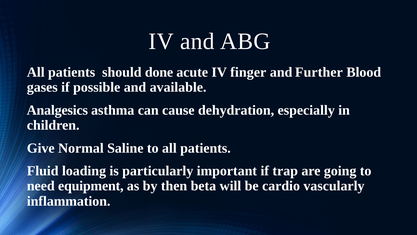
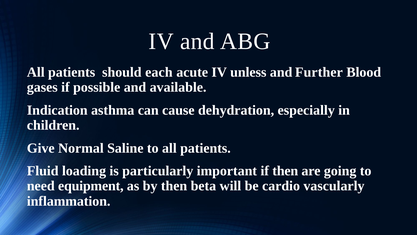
done: done -> each (159, 72)
finger: finger -> unless (248, 72)
Analgesics: Analgesics -> Indication (57, 110)
if trap: trap -> then (285, 171)
